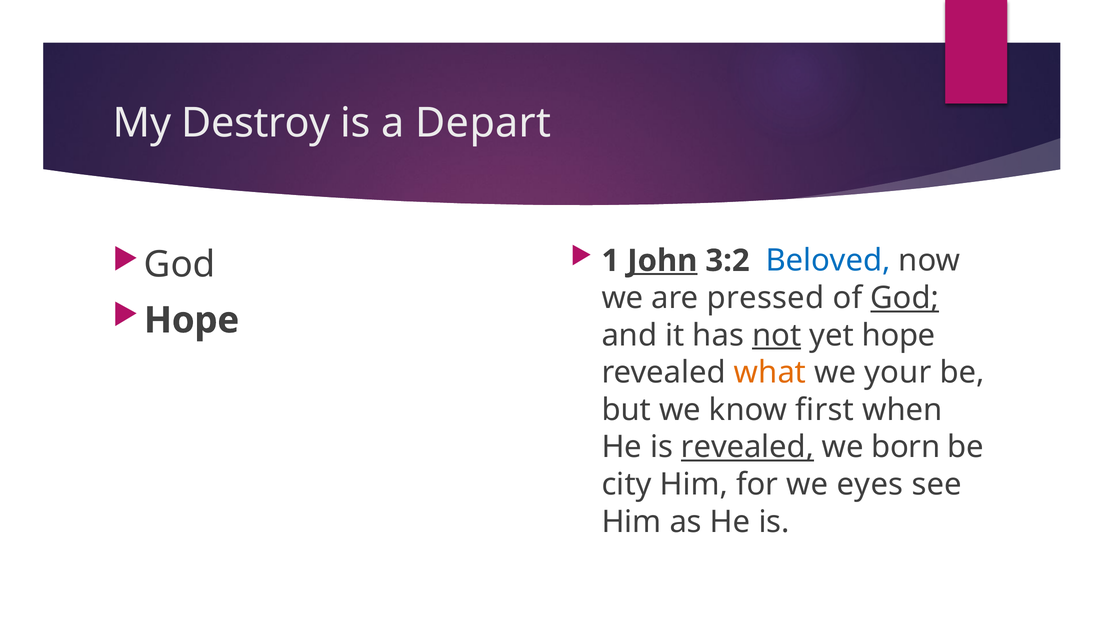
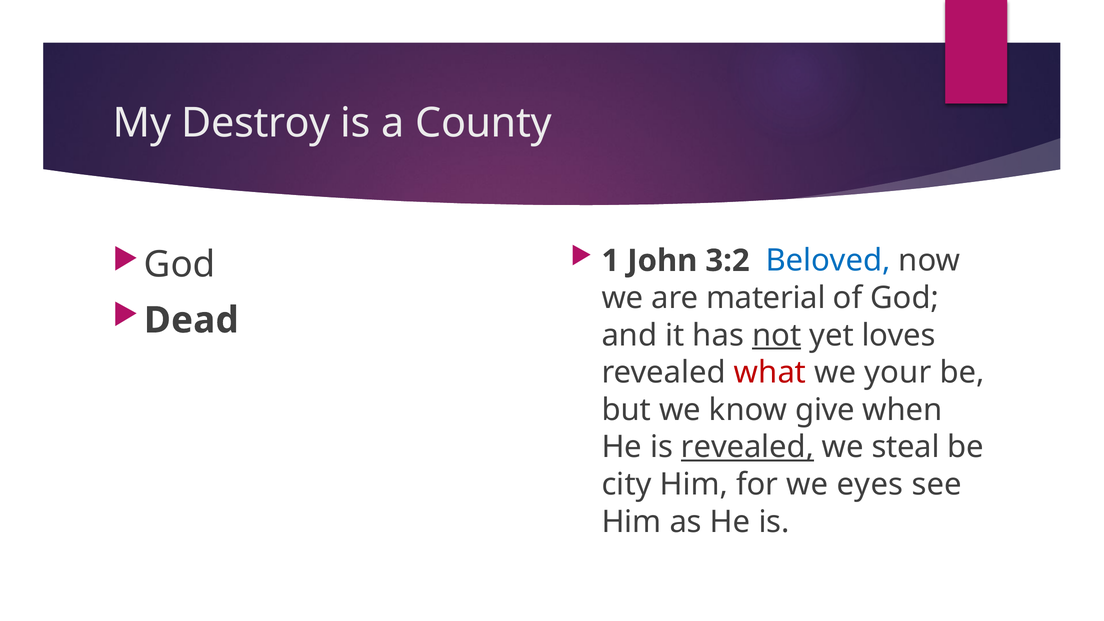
Depart: Depart -> County (484, 123)
John underline: present -> none (662, 261)
pressed: pressed -> material (766, 298)
God underline: present -> none (905, 298)
Hope: Hope -> Dead (191, 320)
yet hope: hope -> loves (899, 335)
what colour: orange -> red (770, 373)
first: first -> give (825, 410)
born: born -> steal (906, 447)
